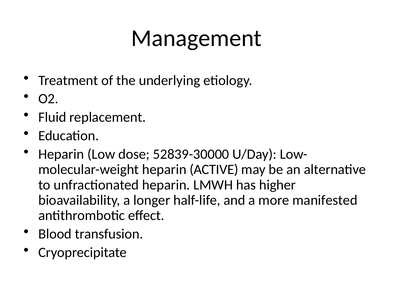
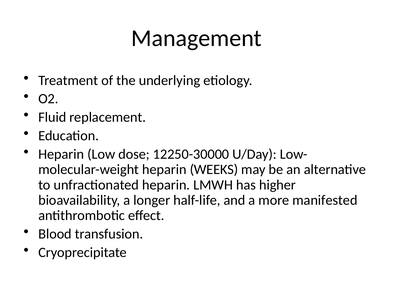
52839-30000: 52839-30000 -> 12250-30000 (191, 154)
ACTIVE: ACTIVE -> WEEKS (214, 169)
